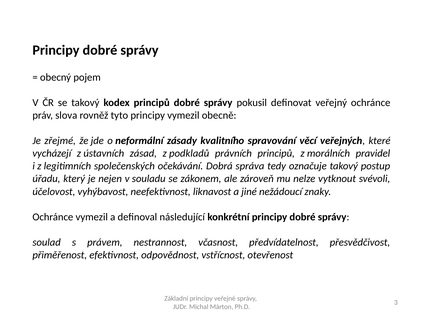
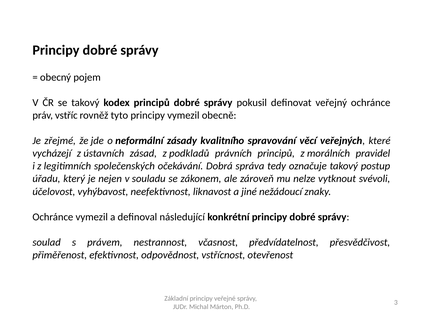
slova: slova -> vstříc (66, 116)
